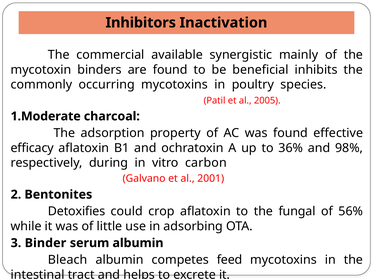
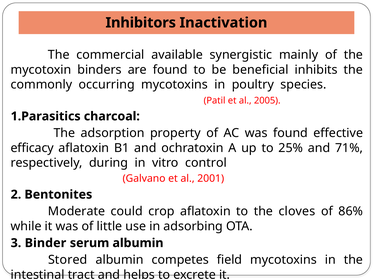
1.Moderate: 1.Moderate -> 1.Parasitics (46, 117)
36%: 36% -> 25% (291, 148)
98%: 98% -> 71% (349, 148)
carbon: carbon -> control (206, 163)
Detoxifies: Detoxifies -> Moderate (77, 212)
fungal: fungal -> cloves (297, 212)
56%: 56% -> 86% (351, 212)
Bleach: Bleach -> Stored (68, 260)
feed: feed -> field (230, 260)
